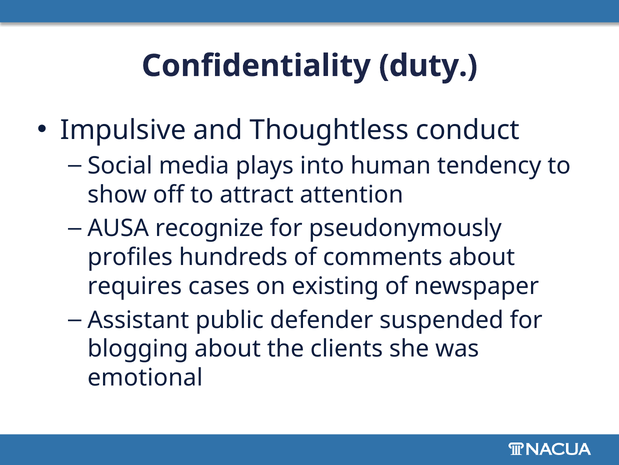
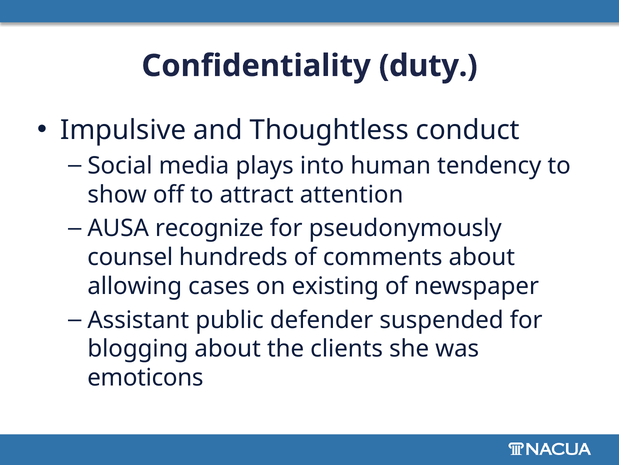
profiles: profiles -> counsel (130, 257)
requires: requires -> allowing (135, 286)
emotional: emotional -> emoticons (145, 377)
